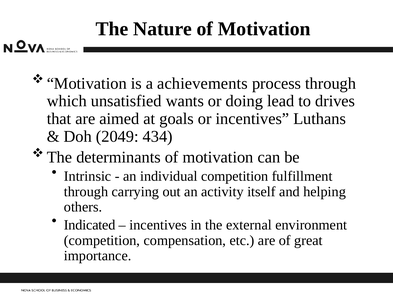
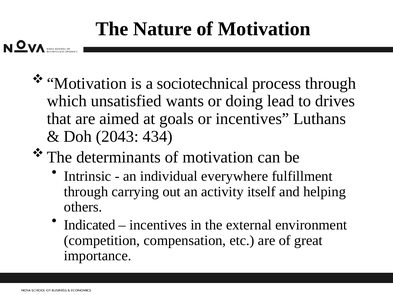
achievements: achievements -> sociotechnical (203, 83)
2049: 2049 -> 2043 (117, 136)
individual competition: competition -> everywhere (235, 176)
